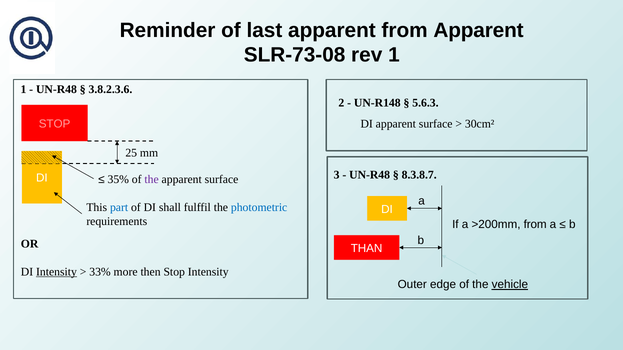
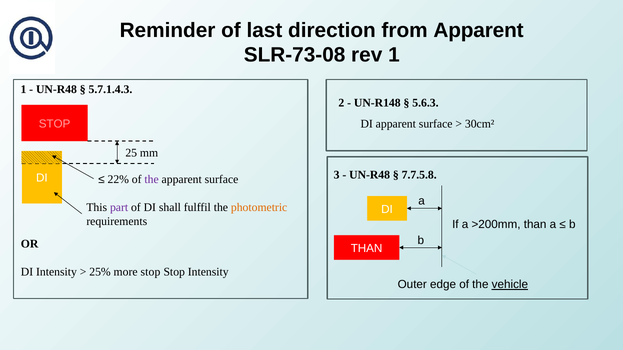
last apparent: apparent -> direction (332, 30)
3.8.2.3.6: 3.8.2.3.6 -> 5.7.1.4.3 (110, 90)
8.3.8.7: 8.3.8.7 -> 7.7.5.8 (419, 175)
35%: 35% -> 22% (118, 180)
part colour: blue -> purple (119, 208)
photometric colour: blue -> orange (259, 208)
>200mm from: from -> than (535, 225)
Intensity underline: present -> none (56, 272)
33%: 33% -> 25% (100, 272)
more then: then -> stop (150, 272)
